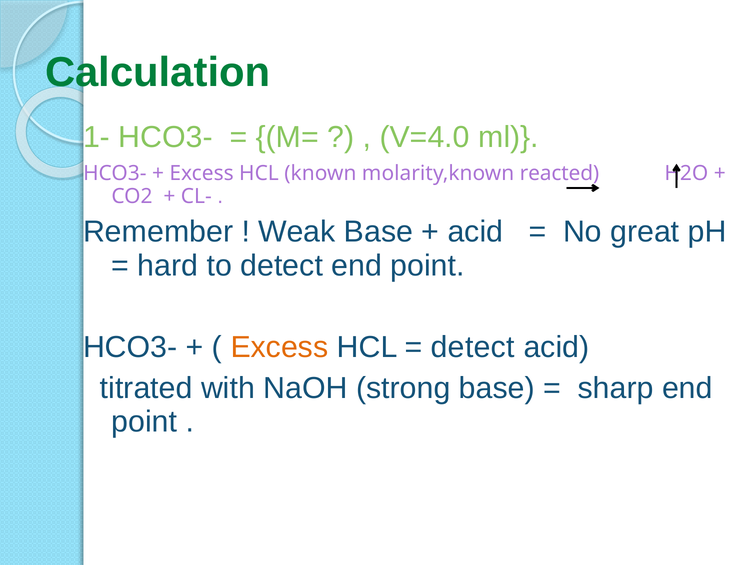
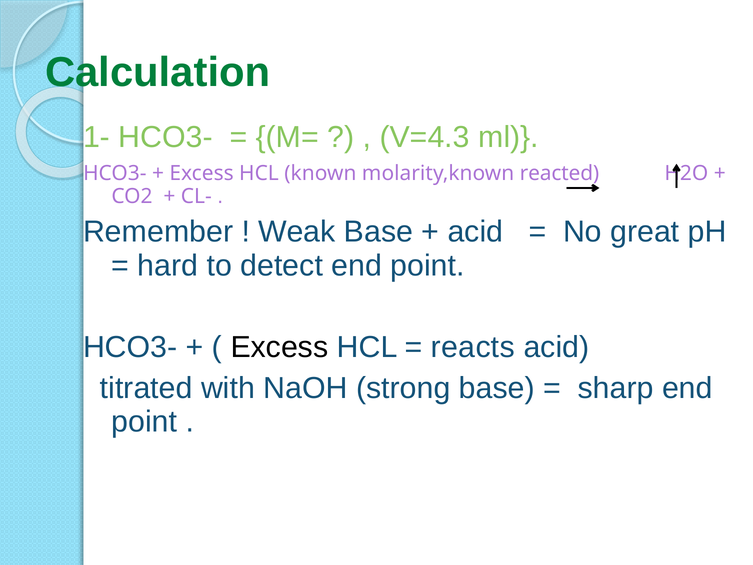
V=4.0: V=4.0 -> V=4.3 (425, 137)
Excess colour: orange -> black (279, 347)
detect: detect -> reacts (473, 347)
